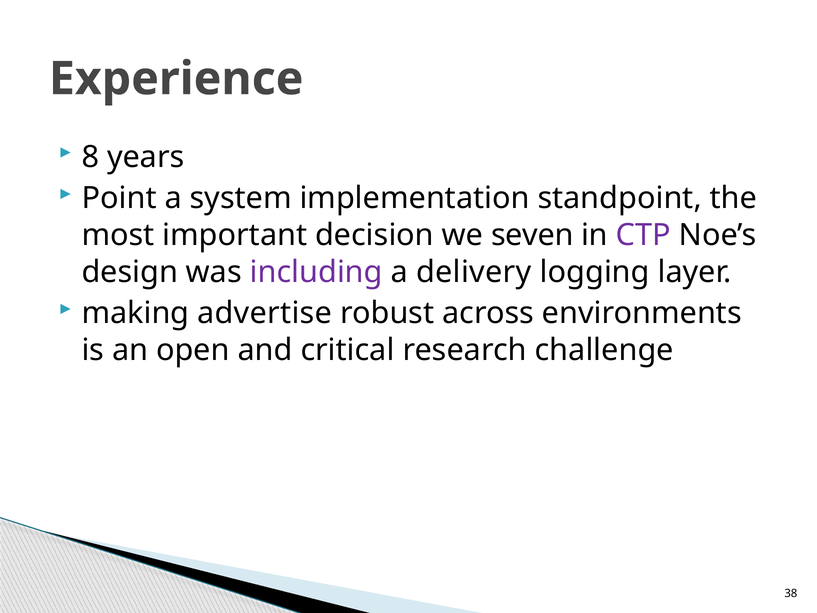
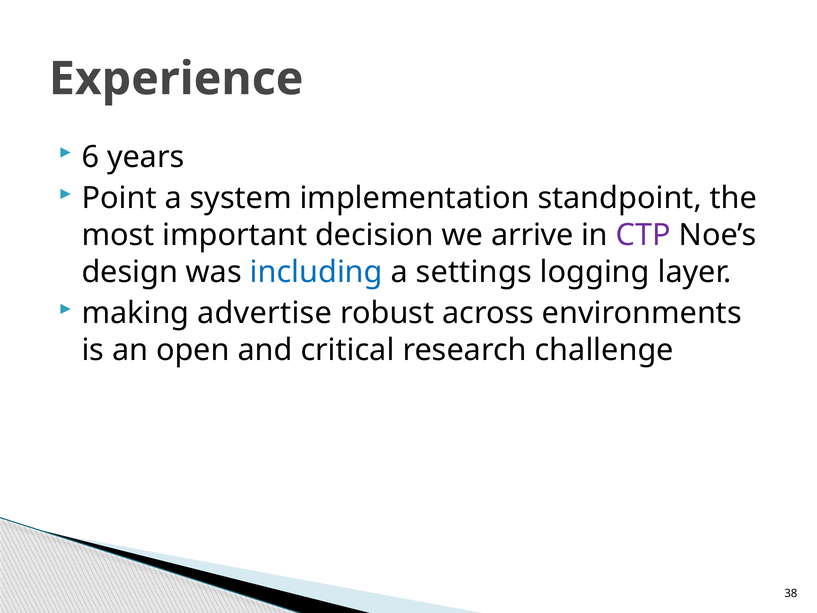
8: 8 -> 6 (90, 157)
seven: seven -> arrive (532, 235)
including colour: purple -> blue (316, 272)
delivery: delivery -> settings (474, 272)
